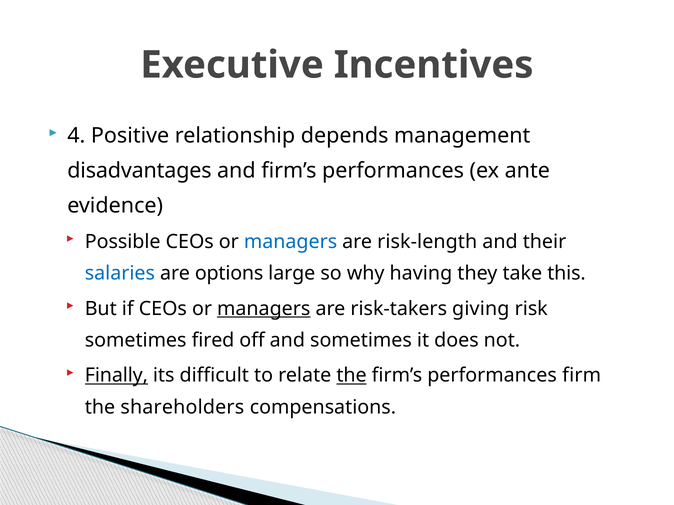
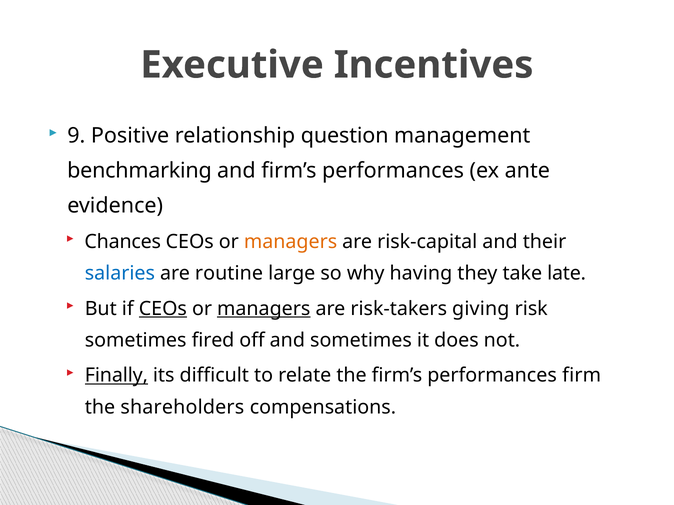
4: 4 -> 9 (76, 136)
depends: depends -> question (345, 136)
disadvantages: disadvantages -> benchmarking (139, 171)
Possible: Possible -> Chances (123, 242)
managers colour: blue -> orange (291, 242)
risk-length: risk-length -> risk-capital (427, 242)
options: options -> routine (229, 274)
this: this -> late (567, 274)
CEOs underline: none -> present (163, 309)
the underline: present -> none (352, 376)
